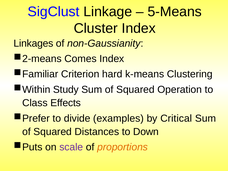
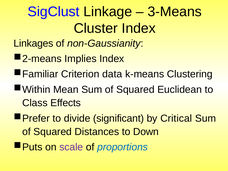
5-Means: 5-Means -> 3-Means (175, 12)
Comes: Comes -> Implies (81, 59)
hard: hard -> data (112, 74)
Study: Study -> Mean (66, 90)
Operation: Operation -> Euclidean (180, 90)
examples: examples -> significant (119, 118)
proportions colour: orange -> blue (123, 147)
